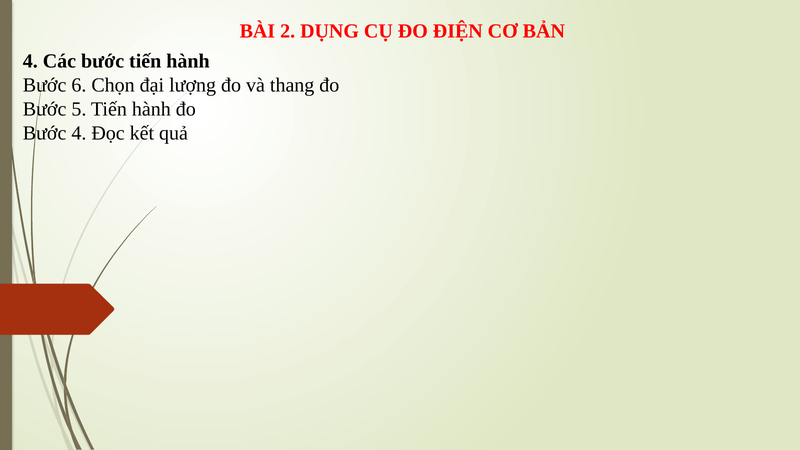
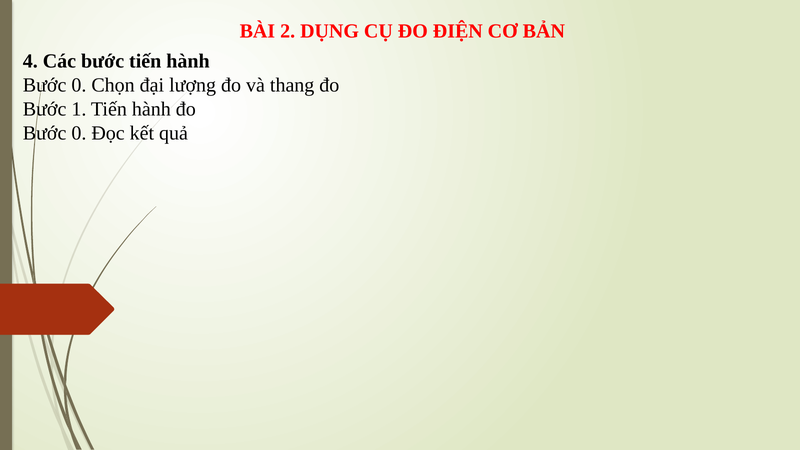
6: 6 -> 0 (79, 85)
5: 5 -> 1 (79, 109)
4: 4 -> 0 (79, 133)
